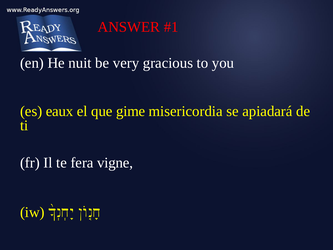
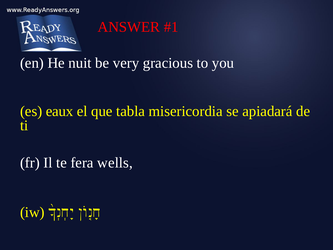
gime: gime -> tabla (131, 111)
vigne: vigne -> wells (115, 162)
